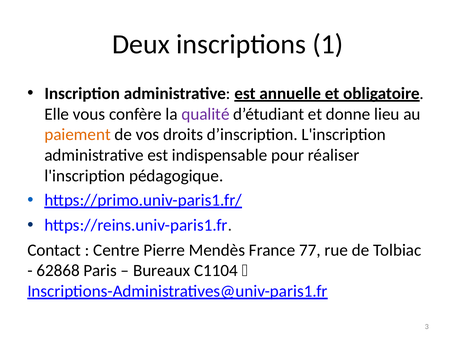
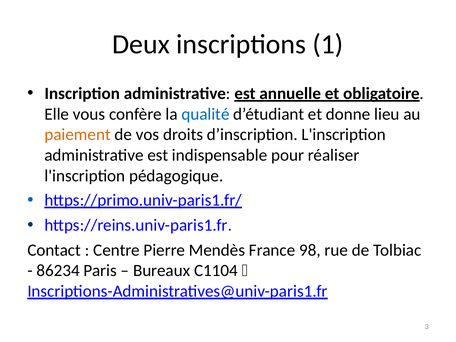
qualité colour: purple -> blue (205, 114)
77: 77 -> 98 (310, 250)
62868: 62868 -> 86234 (58, 271)
